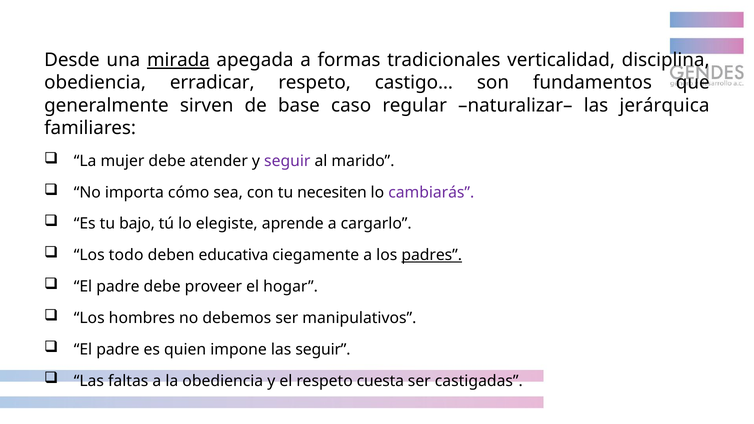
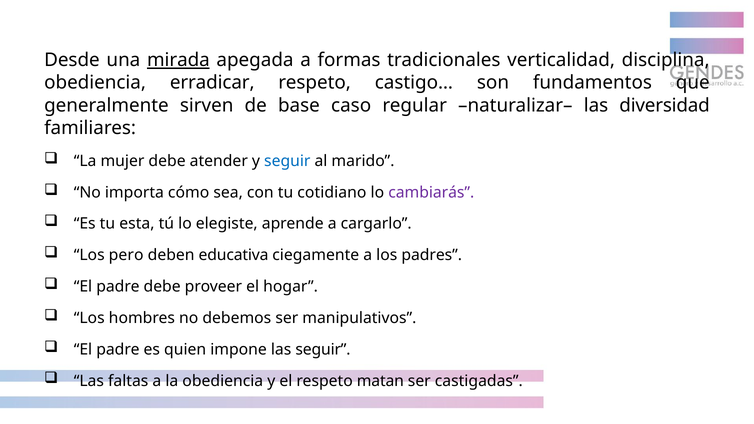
jerárquica: jerárquica -> diversidad (665, 105)
seguir colour: purple -> blue (287, 161)
necesiten: necesiten -> cotidiano (332, 192)
bajo: bajo -> esta (137, 224)
todo: todo -> pero (126, 255)
padres underline: present -> none (432, 255)
cuesta: cuesta -> matan (380, 381)
